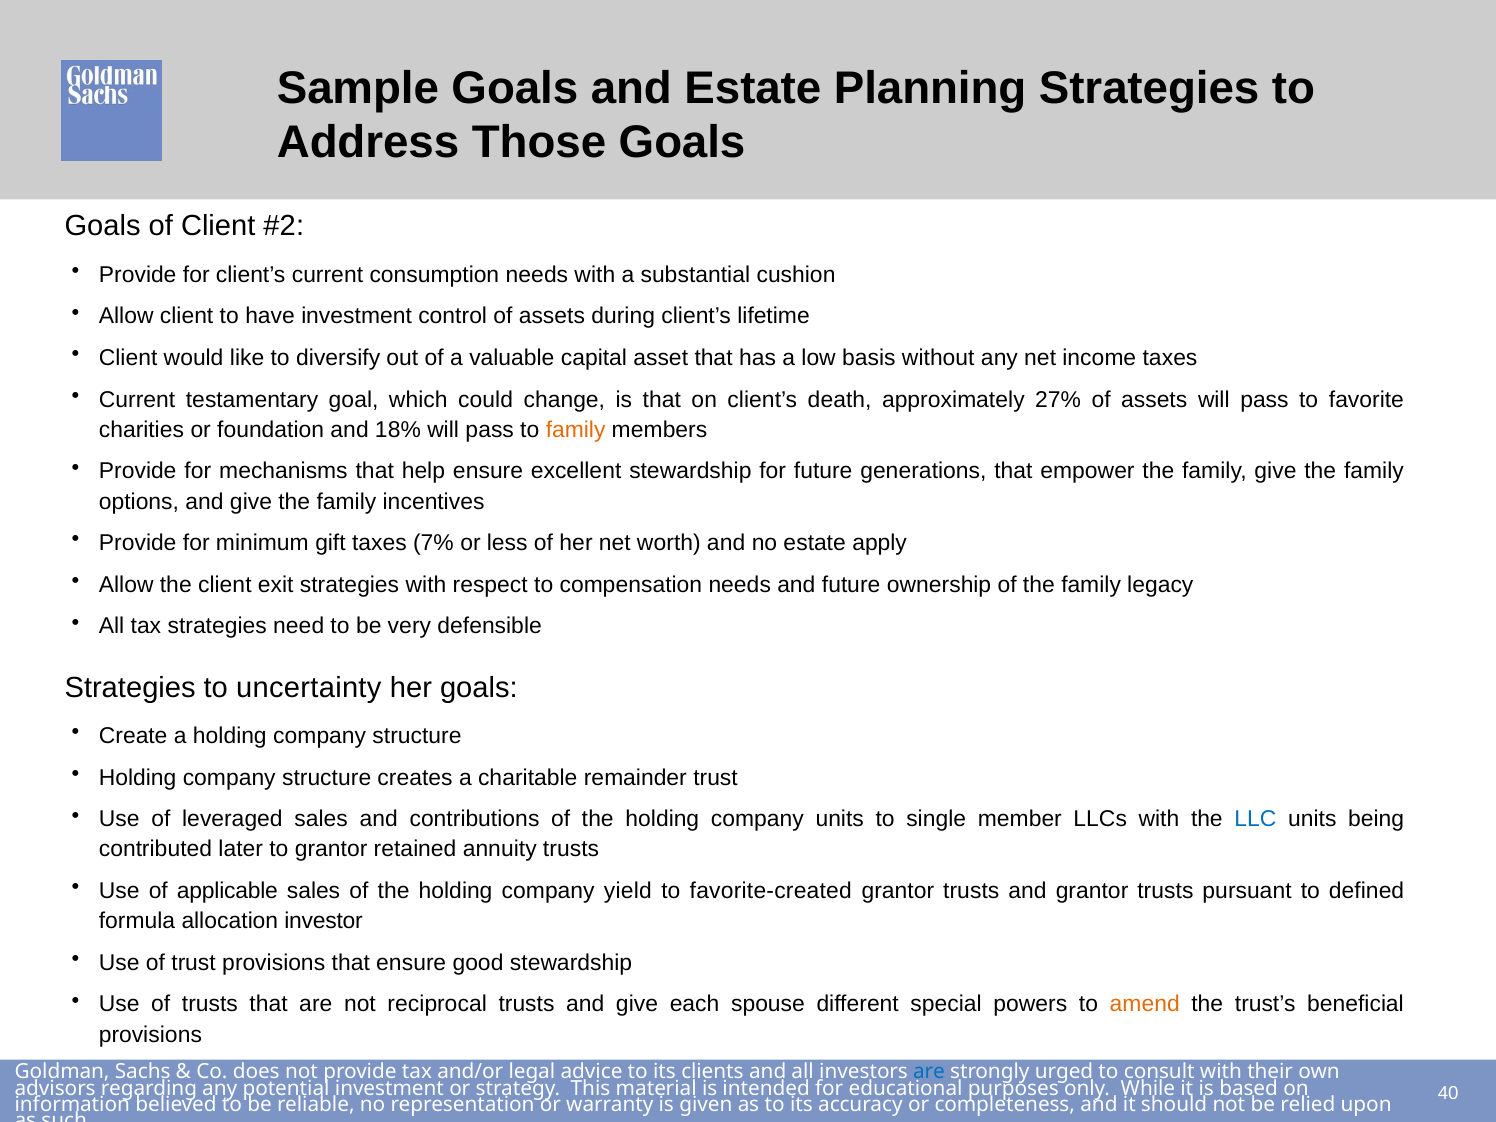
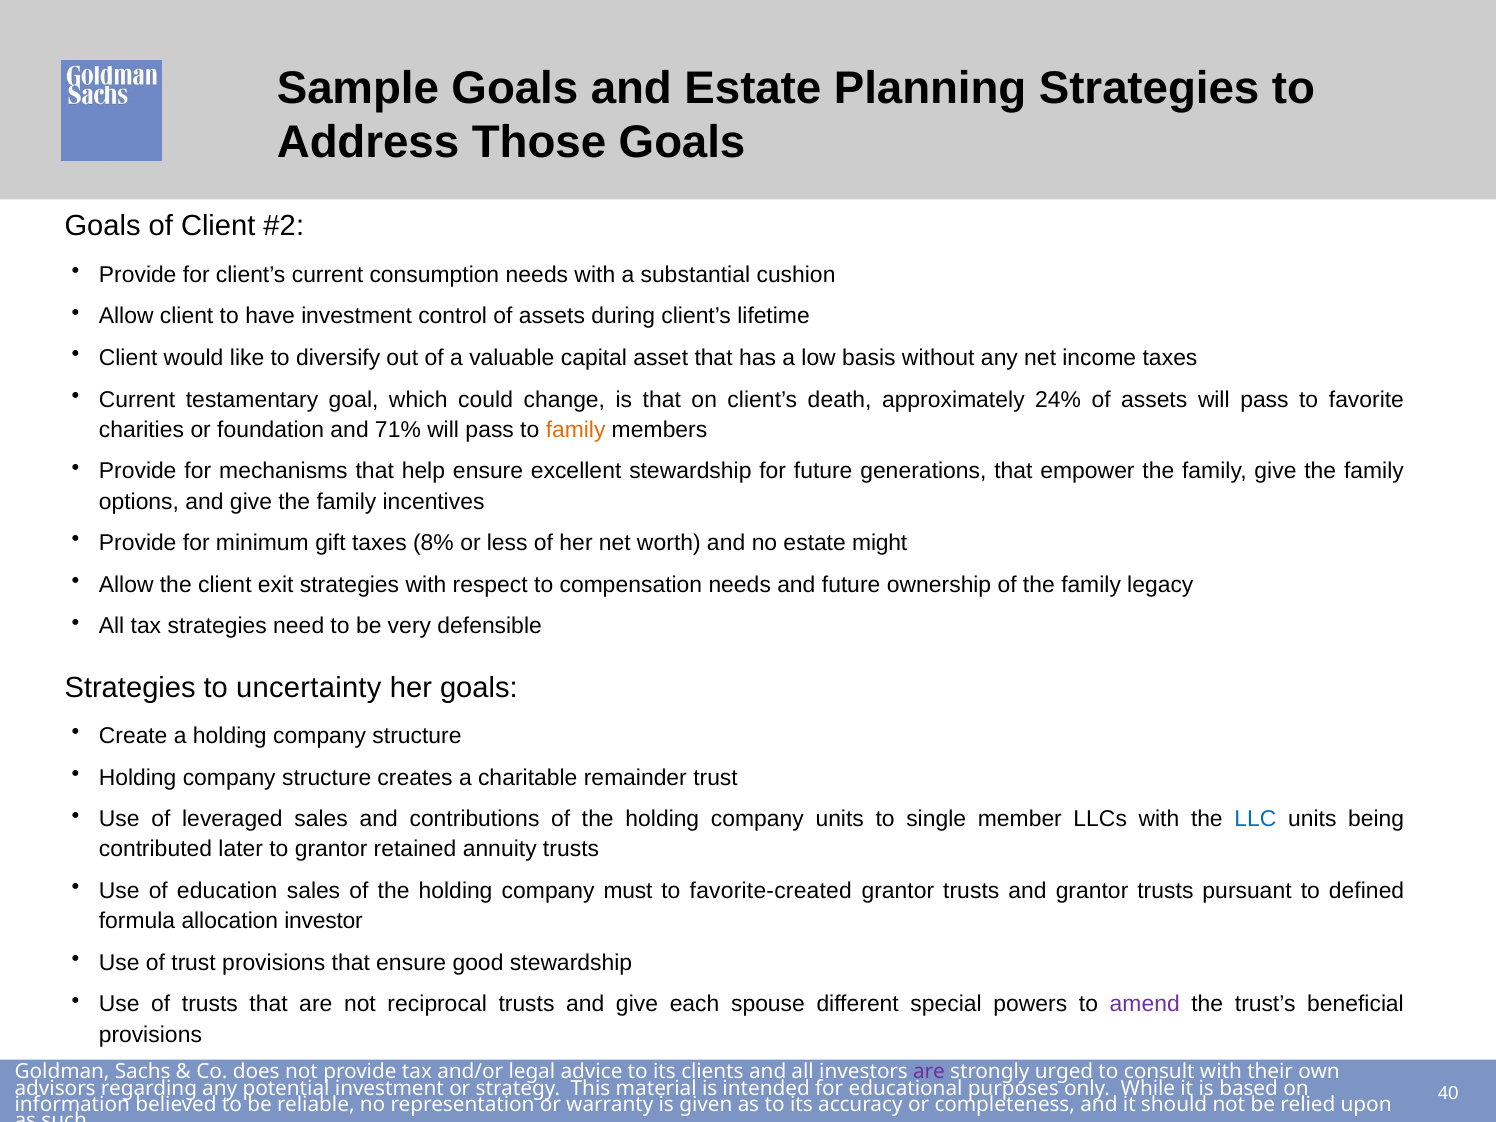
27%: 27% -> 24% (1058, 400)
18%: 18% -> 71% (398, 430)
7%: 7% -> 8% (433, 543)
apply: apply -> might (880, 543)
applicable: applicable -> education (227, 891)
yield: yield -> must (628, 891)
amend colour: orange -> purple (1145, 1004)
are colour: blue -> purple (929, 1072)
